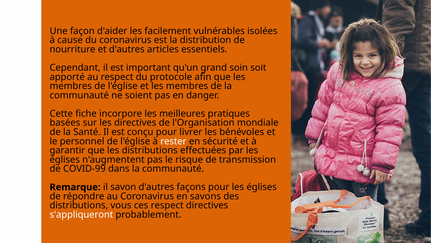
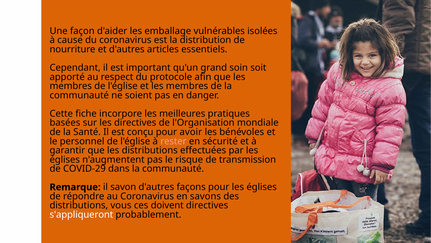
facilement: facilement -> emballage (168, 31)
livrer: livrer -> avoir (191, 132)
rester colour: white -> pink (173, 141)
COVID-99: COVID-99 -> COVID-29 (84, 168)
ces respect: respect -> doivent (167, 205)
